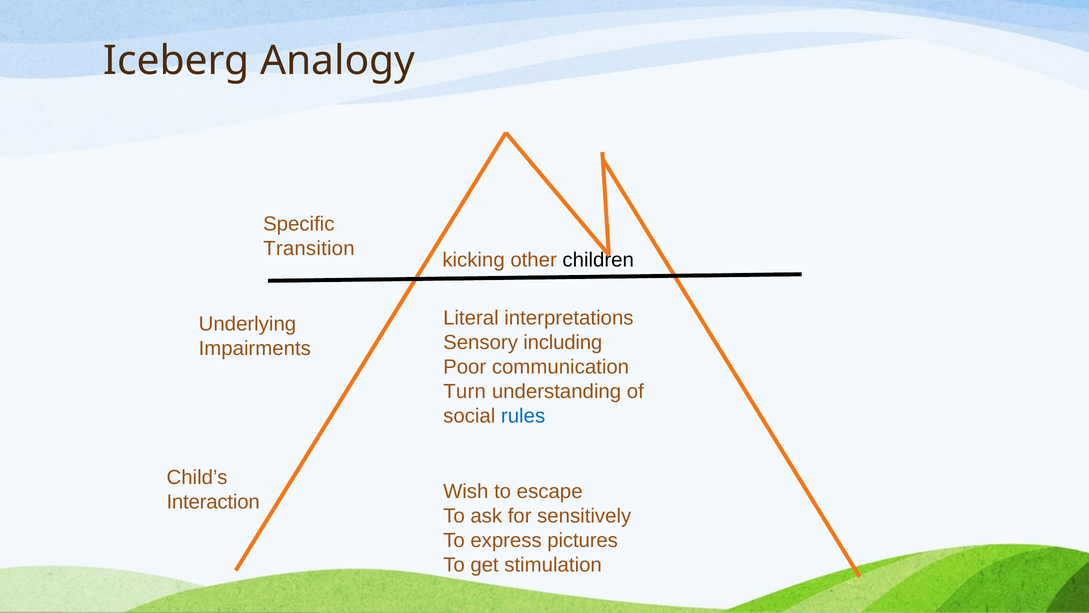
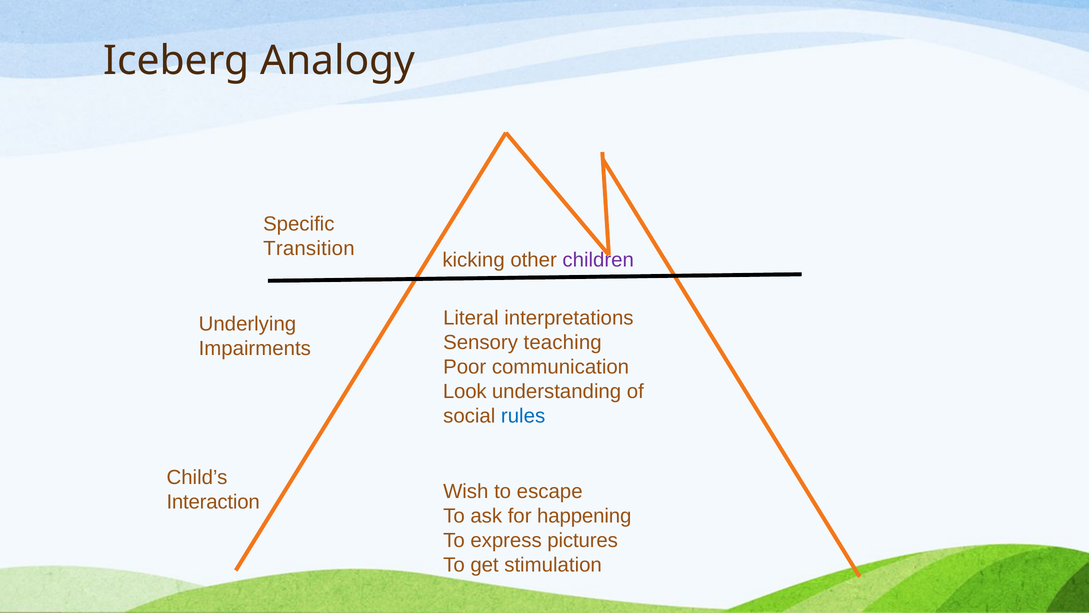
children colour: black -> purple (598, 260)
including: including -> teaching (563, 342)
Turn: Turn -> Look (465, 391)
sensitively: sensitively -> happening (584, 516)
